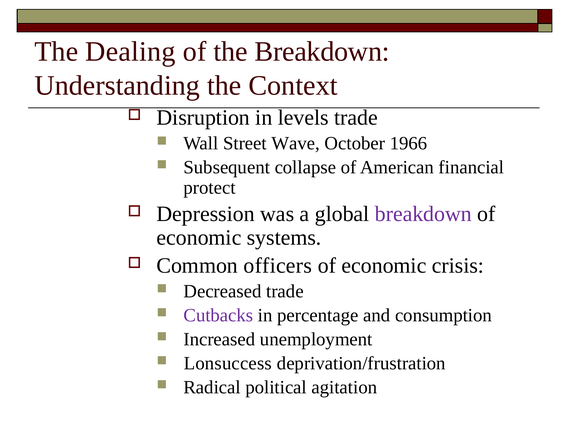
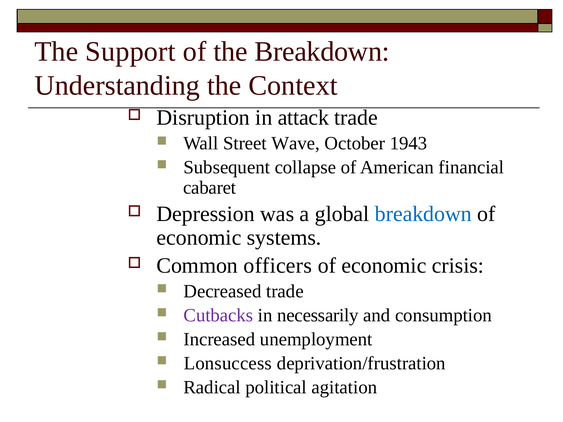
Dealing: Dealing -> Support (130, 52)
levels: levels -> attack (303, 118)
1966: 1966 -> 1943 (408, 143)
protect: protect -> cabaret (210, 188)
breakdown colour: purple -> blue (423, 214)
percentage: percentage -> necessarily (318, 315)
